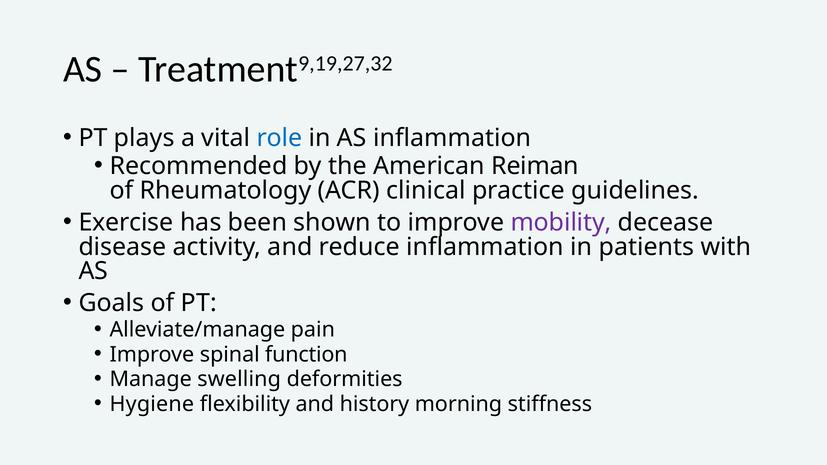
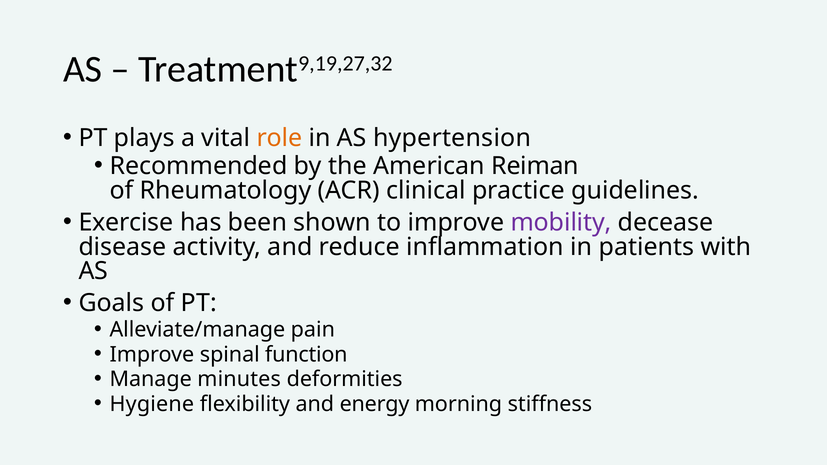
role colour: blue -> orange (279, 138)
AS inflammation: inflammation -> hypertension (452, 138)
swelling: swelling -> minutes (239, 379)
history: history -> energy (375, 404)
